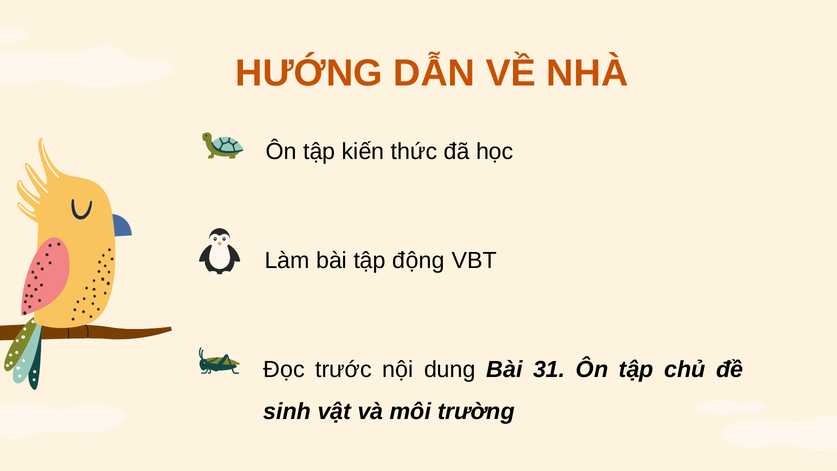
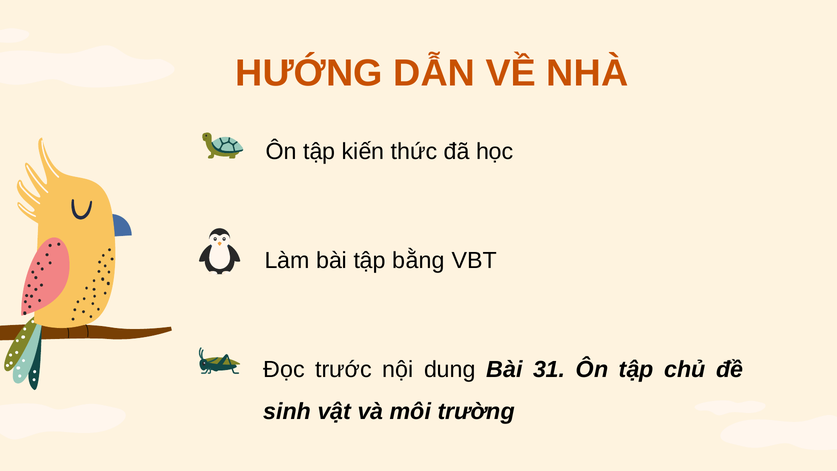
động: động -> bằng (419, 260)
